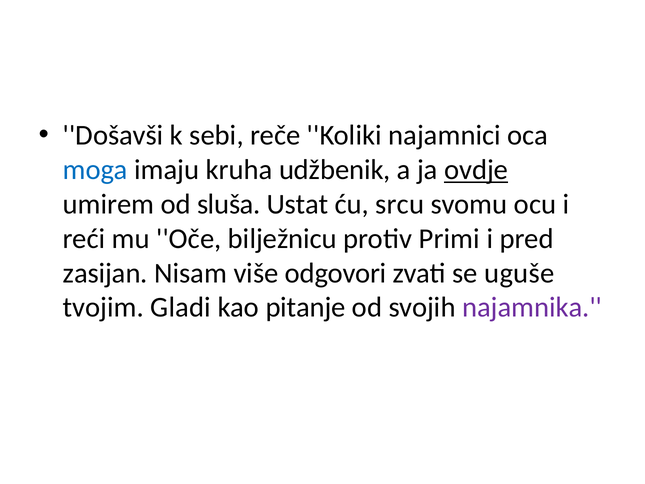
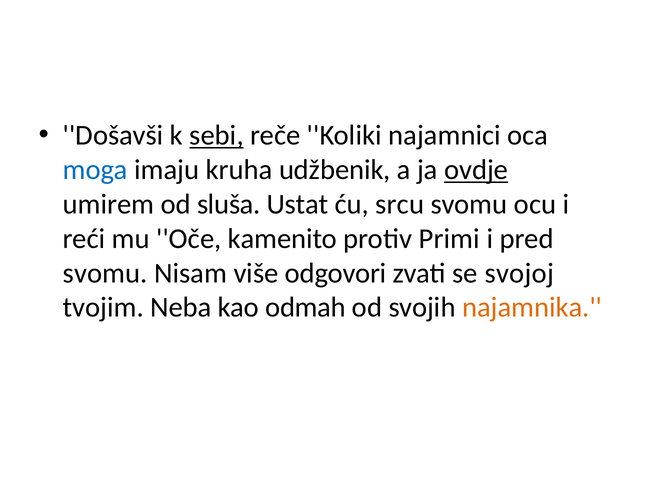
sebi underline: none -> present (217, 135)
bilježnicu: bilježnicu -> kamenito (283, 239)
zasijan: zasijan -> svomu (105, 273)
uguše: uguše -> svojoj (519, 273)
Gladi: Gladi -> Neba (181, 307)
pitanje: pitanje -> odmah (306, 307)
najamnika colour: purple -> orange (532, 307)
